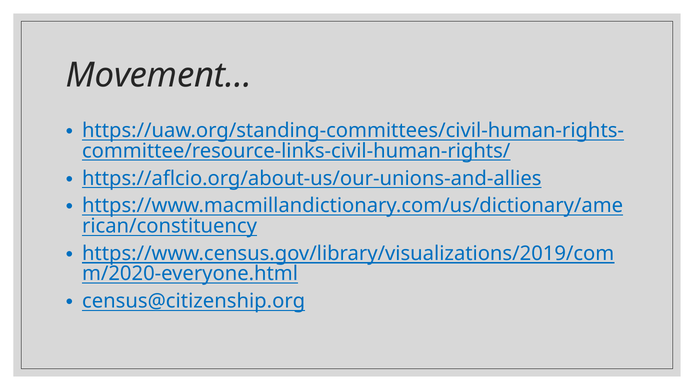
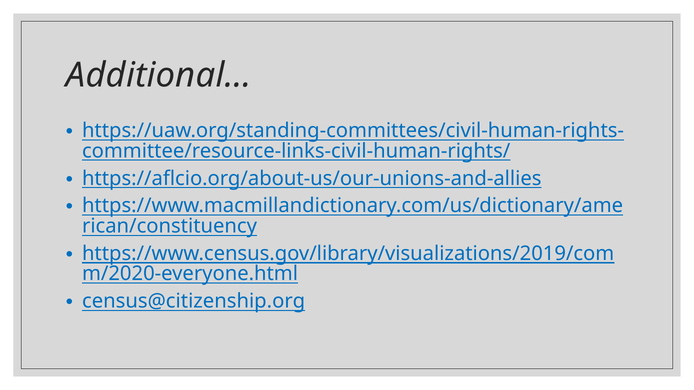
Movement…: Movement… -> Additional… (159, 75)
